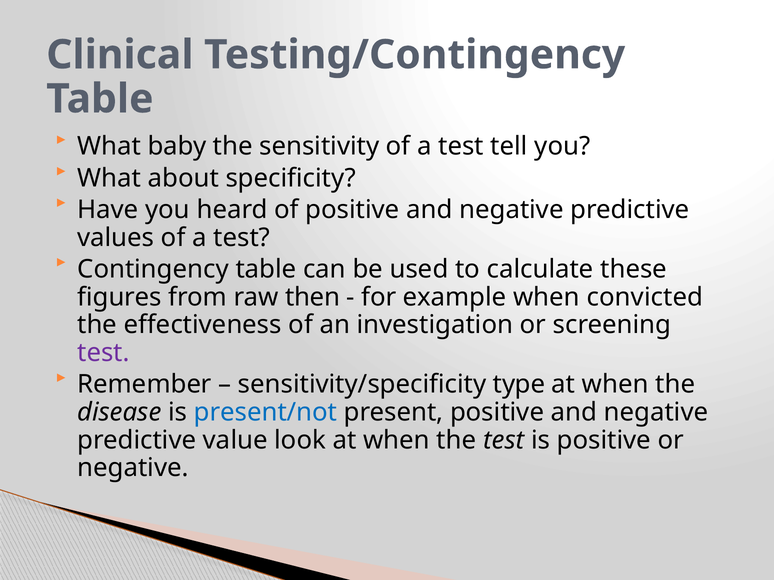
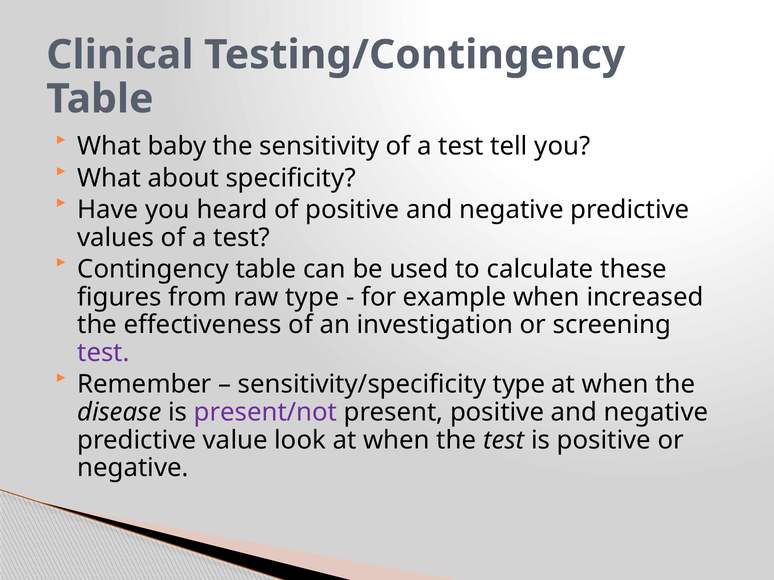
raw then: then -> type (312, 297)
convicted: convicted -> increased (645, 297)
present/not colour: blue -> purple (266, 413)
